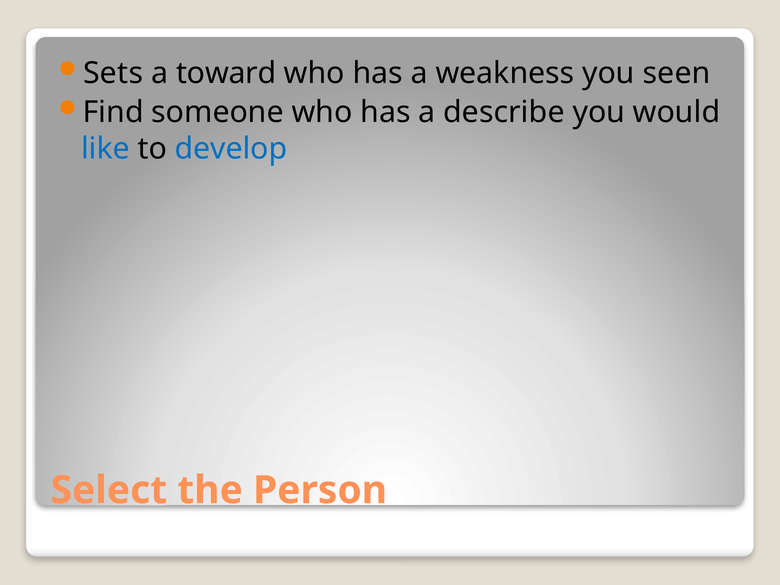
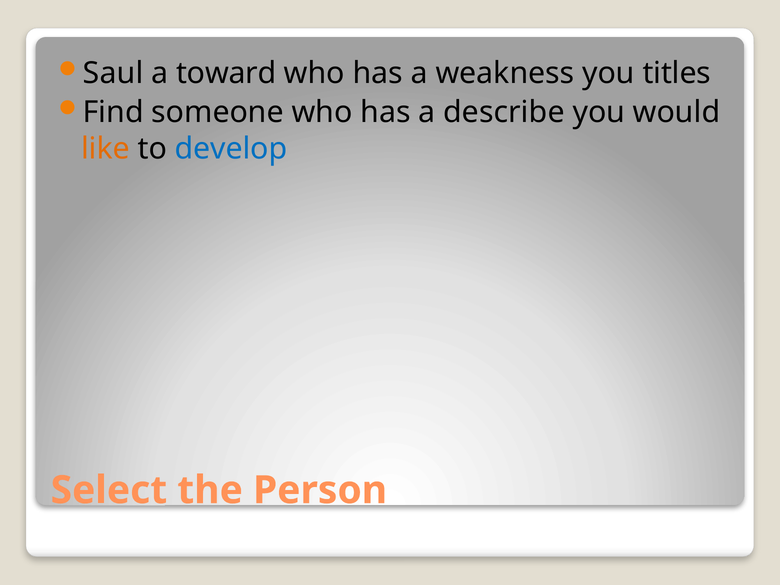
Sets: Sets -> Saul (113, 73)
seen: seen -> titles (677, 73)
like colour: blue -> orange (106, 149)
